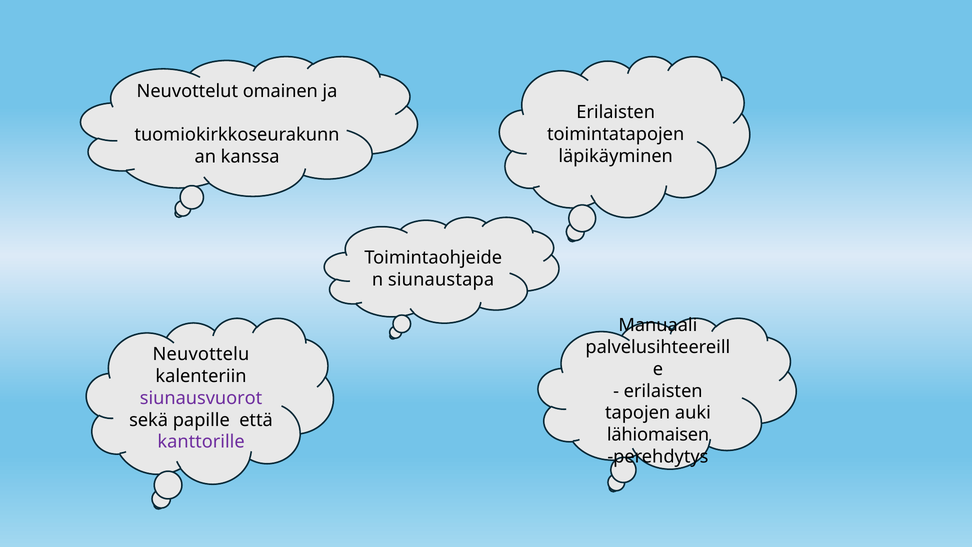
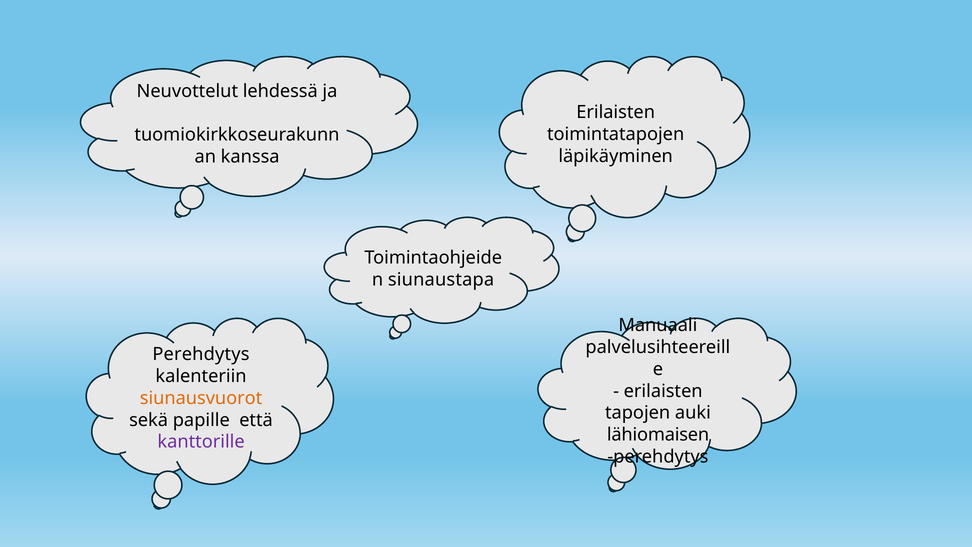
omainen: omainen -> lehdessä (280, 91)
Neuvottelu: Neuvottelu -> Perehdytys (201, 354)
siunausvuorot colour: purple -> orange (201, 398)
